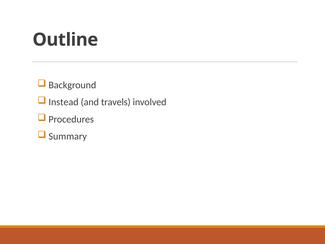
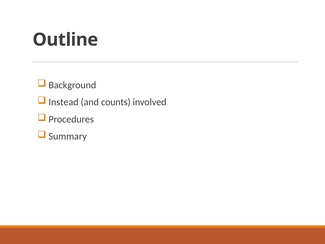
travels: travels -> counts (116, 102)
